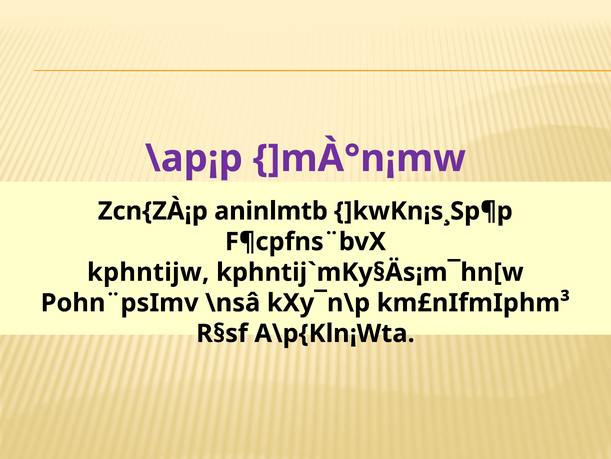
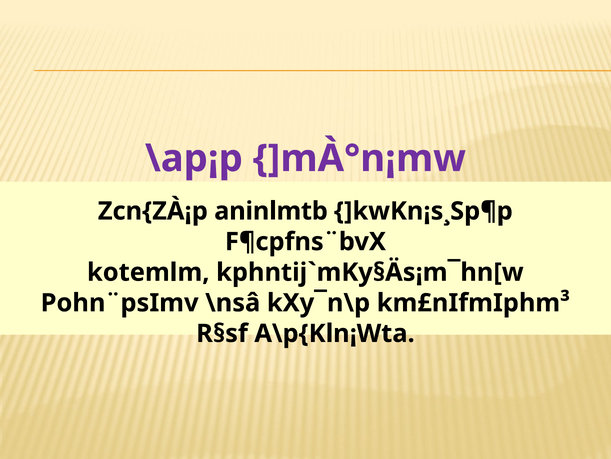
kphntijw: kphntijw -> kotemlm (148, 272)
